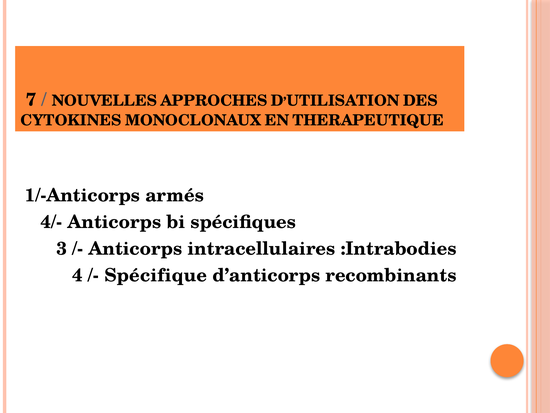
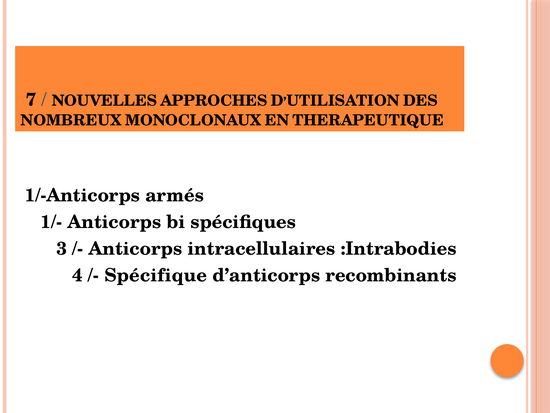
CYTOKINES: CYTOKINES -> NOMBREUX (71, 120)
4/-: 4/- -> 1/- (51, 222)
